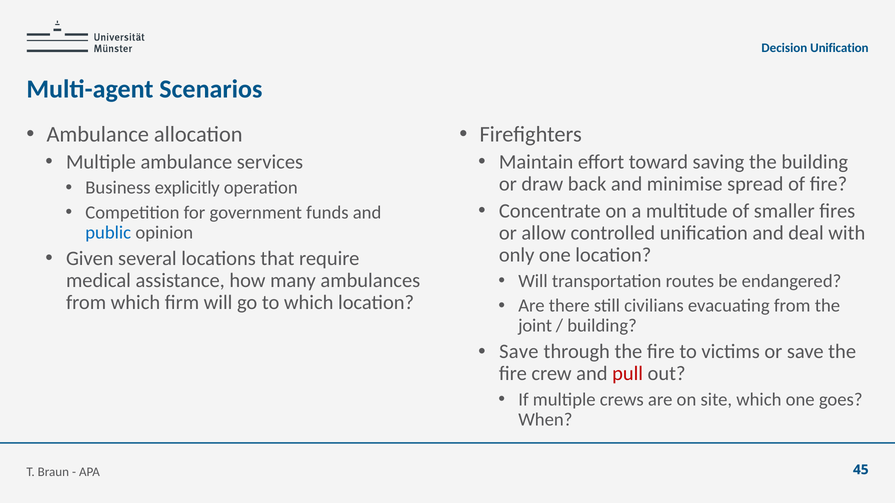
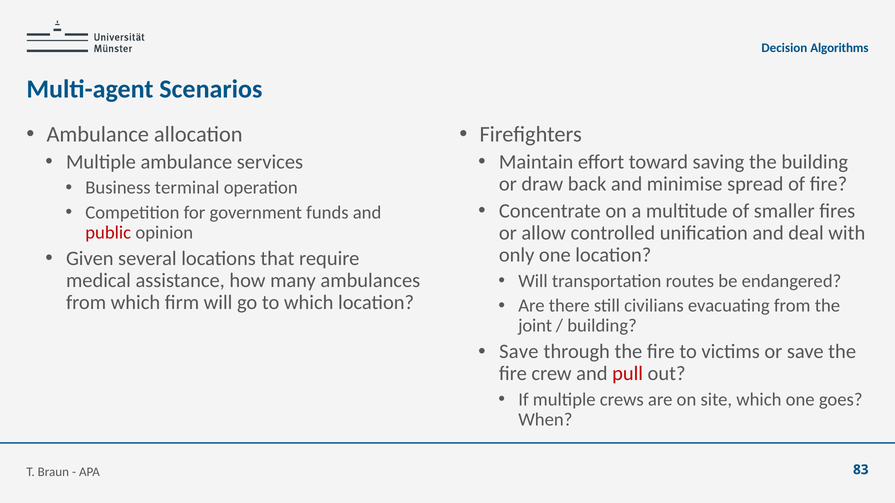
Decision Unification: Unification -> Algorithms (839, 48)
explicitly: explicitly -> terminal (187, 188)
public colour: blue -> red (108, 233)
45: 45 -> 83 (861, 470)
